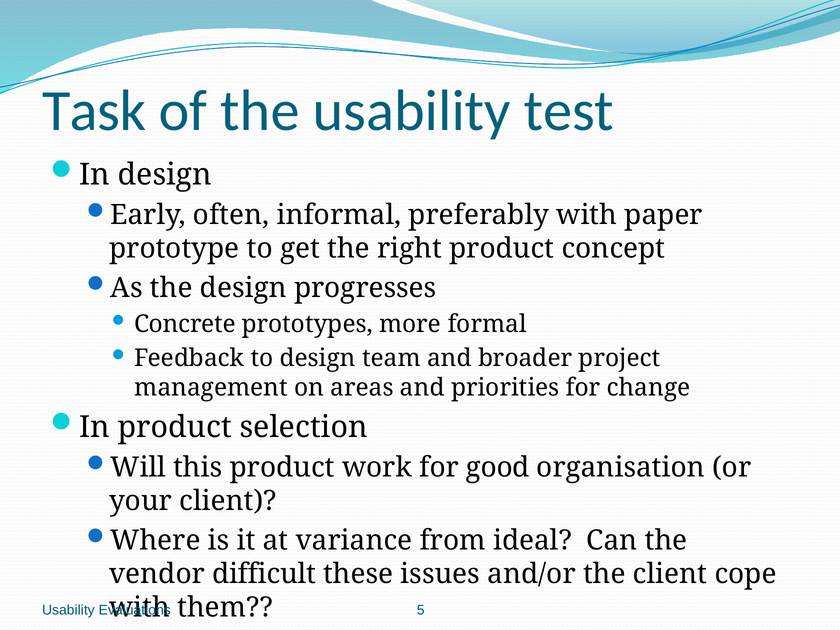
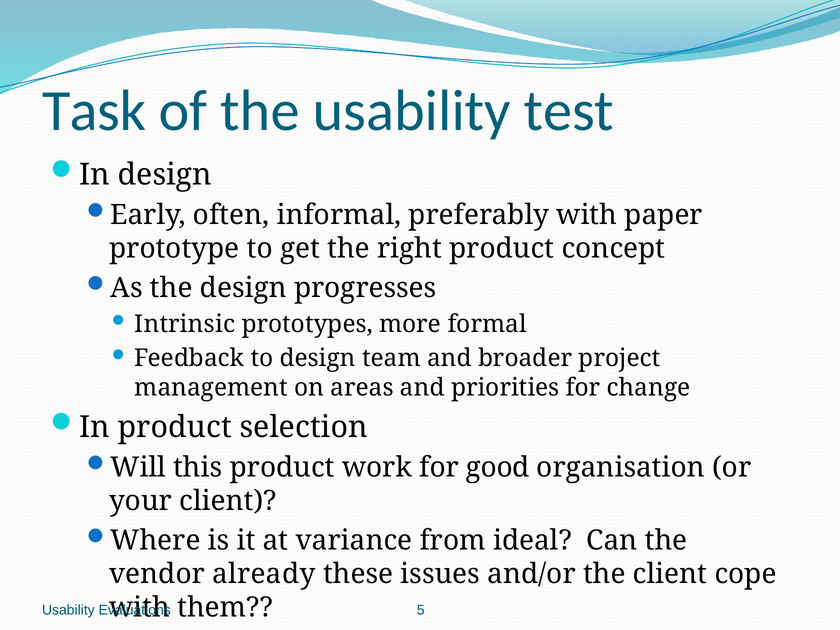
Concrete: Concrete -> Intrinsic (185, 324)
difficult: difficult -> already (264, 574)
